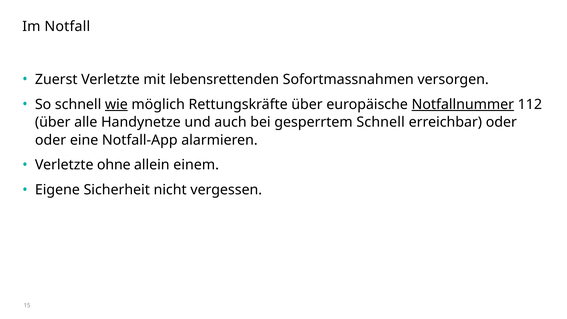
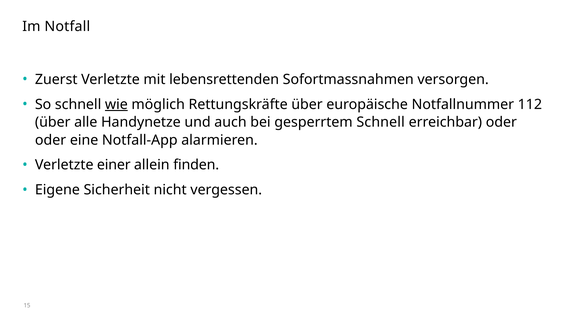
Notfallnummer underline: present -> none (463, 104)
ohne: ohne -> einer (114, 165)
einem: einem -> finden (196, 165)
